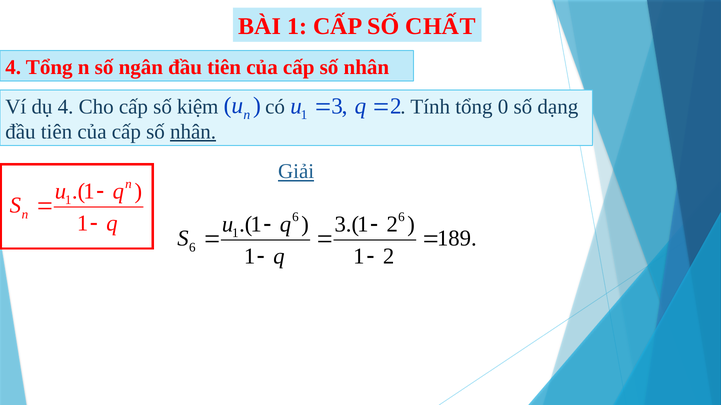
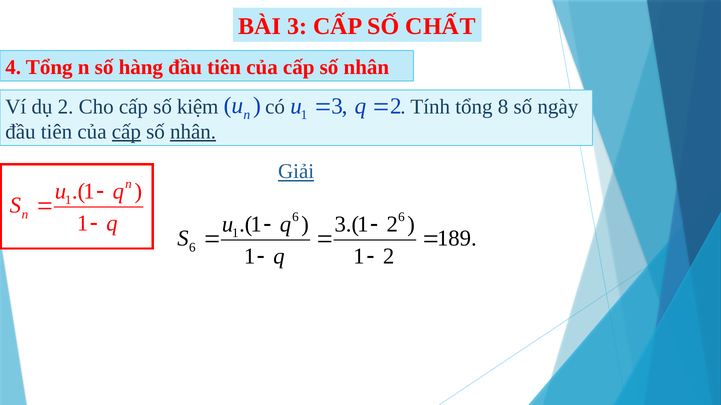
BÀI 1: 1 -> 3 (297, 26)
ngân: ngân -> hàng (141, 67)
dụ 4: 4 -> 2 (66, 107)
0: 0 -> 8 (503, 107)
dạng: dạng -> ngày (558, 107)
cấp underline: none -> present (126, 132)
